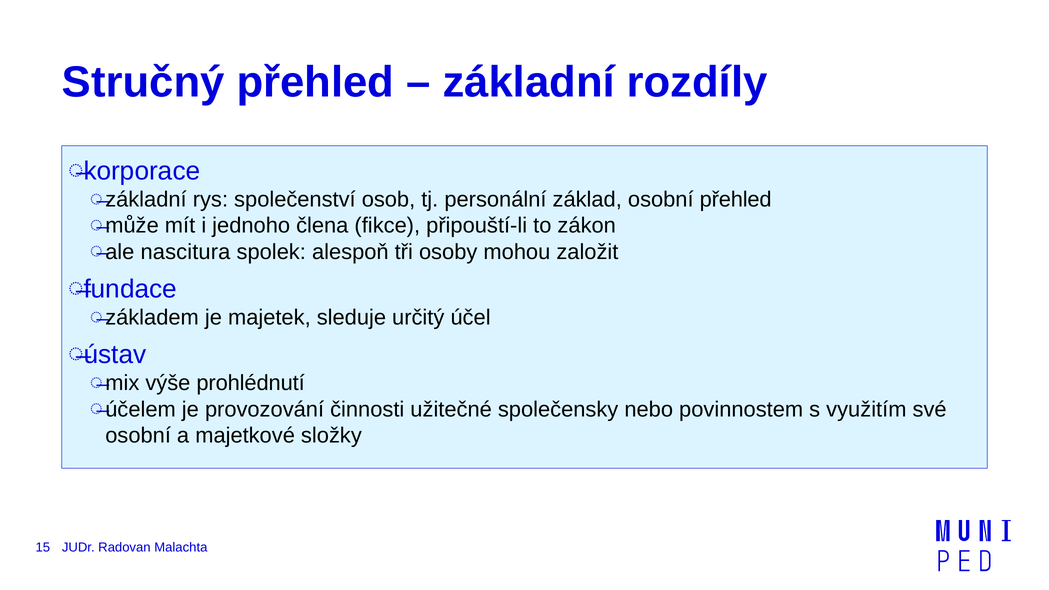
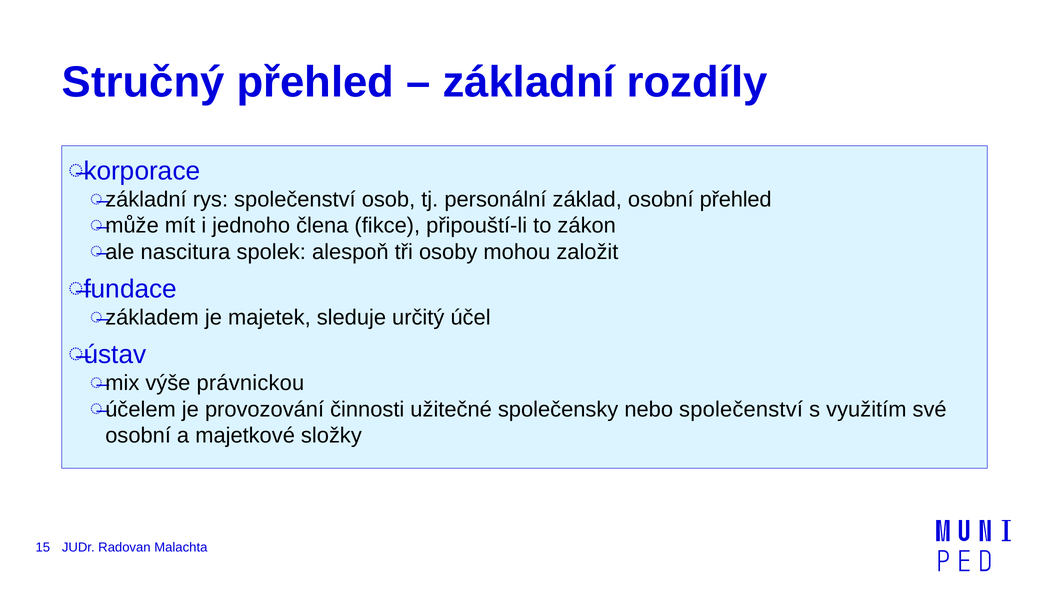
prohlédnutí: prohlédnutí -> právnickou (250, 383)
nebo povinnostem: povinnostem -> společenství (741, 409)
